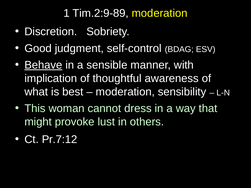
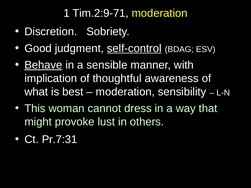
Tim.2:9-89: Tim.2:9-89 -> Tim.2:9-71 (101, 13)
self-control underline: none -> present (134, 48)
Pr.7:12: Pr.7:12 -> Pr.7:31 (60, 140)
